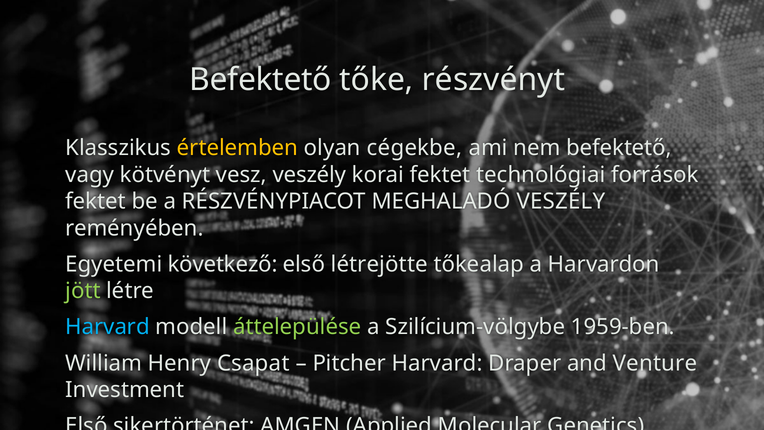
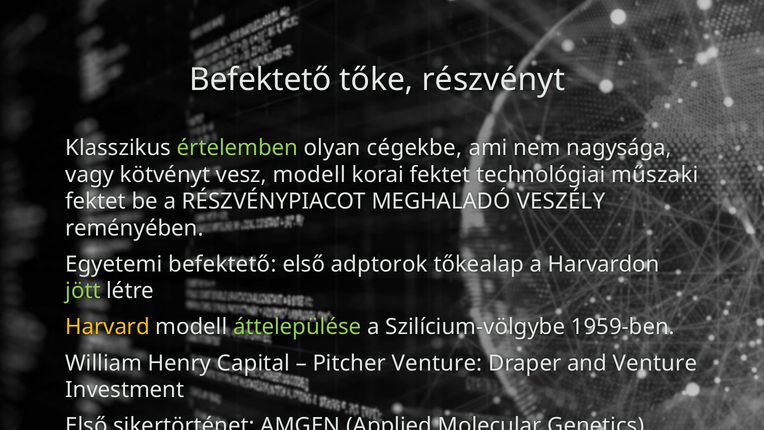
értelemben colour: yellow -> light green (238, 148)
nem befektető: befektető -> nagysága (619, 148)
vesz veszély: veszély -> modell (309, 175)
források: források -> műszaki (655, 175)
Egyetemi következő: következő -> befektető (222, 264)
létrejötte: létrejötte -> adptorok (379, 264)
Harvard colour: light blue -> yellow (108, 327)
Csapat: Csapat -> Capital (253, 363)
Pitcher Harvard: Harvard -> Venture (437, 363)
